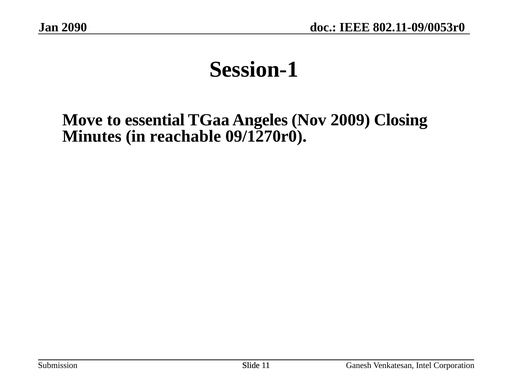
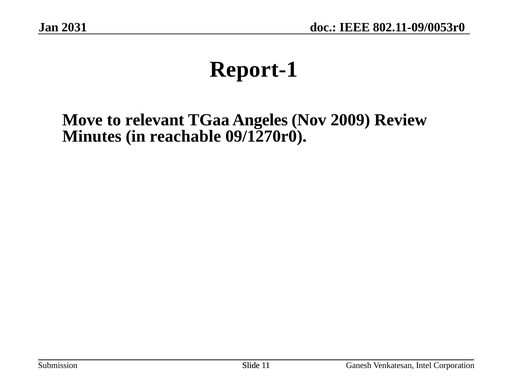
2090: 2090 -> 2031 (74, 27)
Session-1: Session-1 -> Report-1 (254, 69)
essential: essential -> relevant (155, 120)
Closing: Closing -> Review (401, 120)
